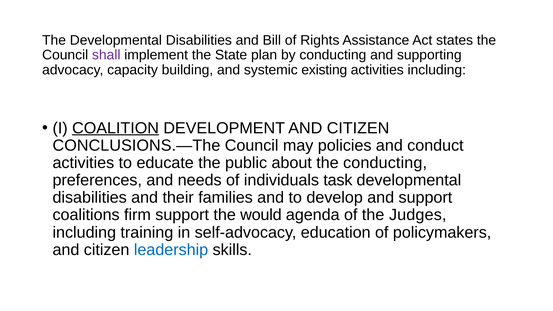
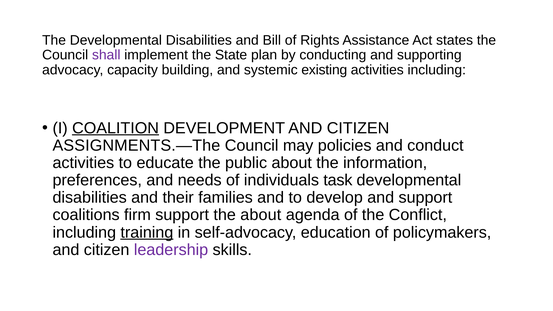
CONCLUSIONS.—The: CONCLUSIONS.—The -> ASSIGNMENTS.—The (136, 145)
the conducting: conducting -> information (385, 163)
the would: would -> about (261, 215)
Judges: Judges -> Conflict (418, 215)
training underline: none -> present (147, 232)
leadership colour: blue -> purple (171, 250)
